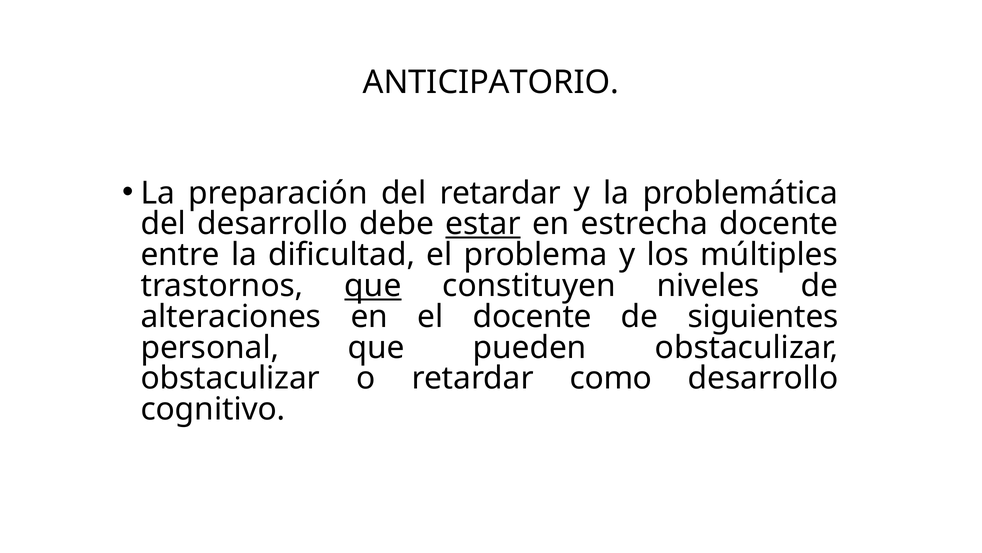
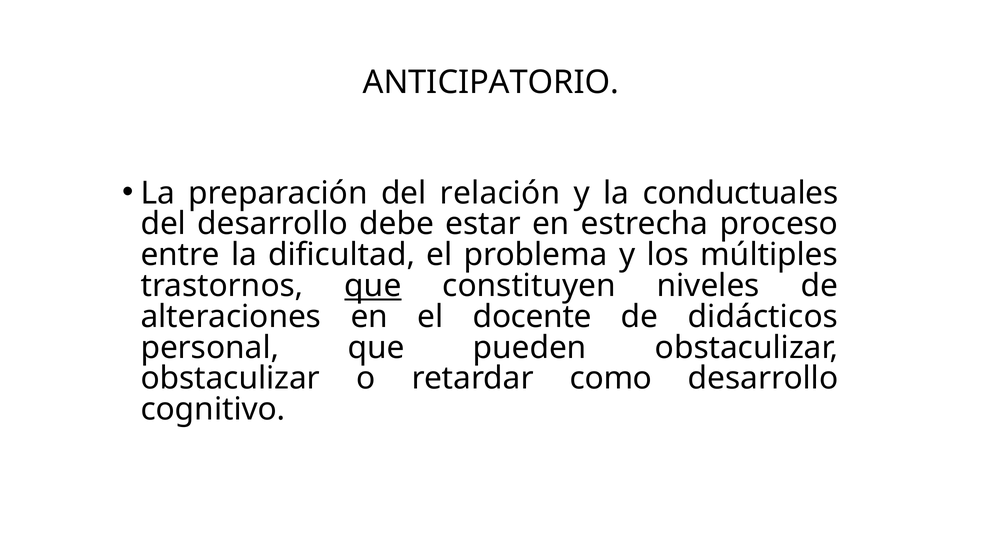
del retardar: retardar -> relación (500, 193)
problemática: problemática -> conductuales (740, 193)
estar underline: present -> none (483, 224)
estrecha docente: docente -> proceso (779, 224)
siguientes: siguientes -> didácticos (763, 316)
